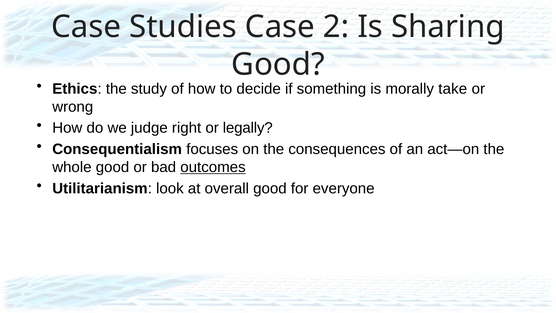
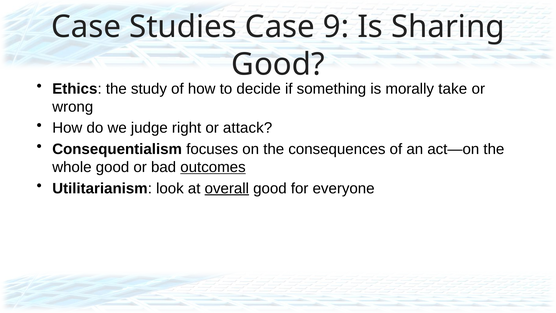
2: 2 -> 9 (336, 27)
legally: legally -> attack (248, 128)
overall underline: none -> present (227, 188)
